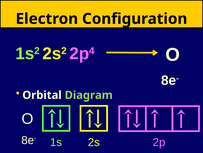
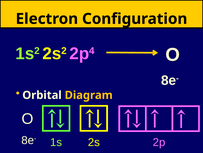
Diagram colour: light green -> yellow (89, 95)
